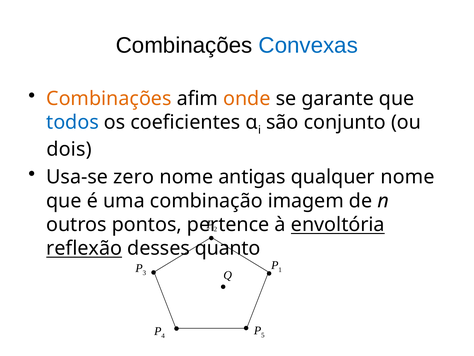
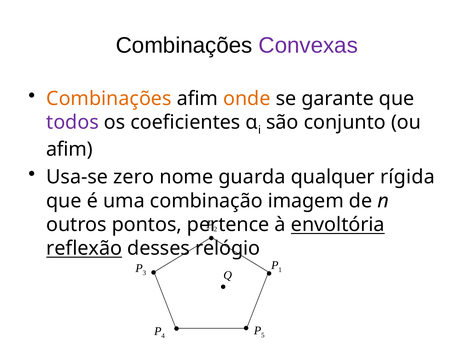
Convexas colour: blue -> purple (308, 45)
todos colour: blue -> purple (73, 122)
dois: dois -> afim (69, 149)
antigas: antigas -> guarda (252, 177)
qualquer nome: nome -> rígida (408, 177)
quanto: quanto -> relógio (228, 248)
